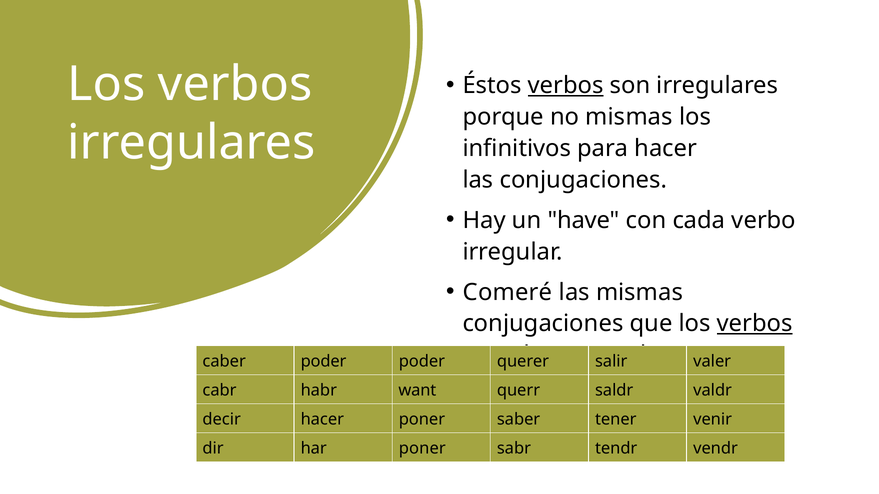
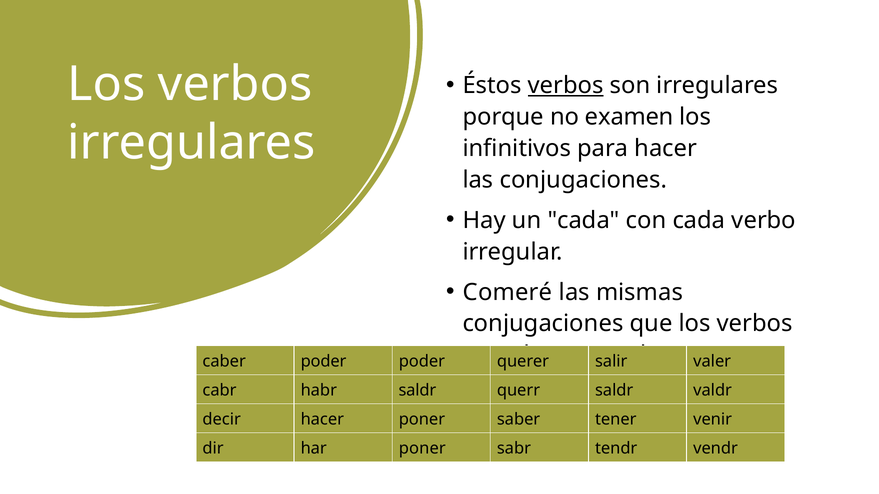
no mismas: mismas -> examen (629, 117)
un have: have -> cada (584, 220)
verbos underline: present -> none (755, 324)
habr want: want -> saldr (417, 391)
